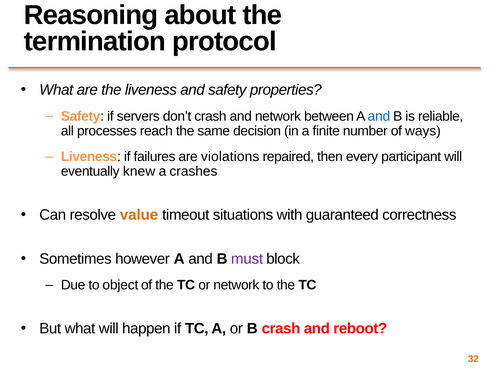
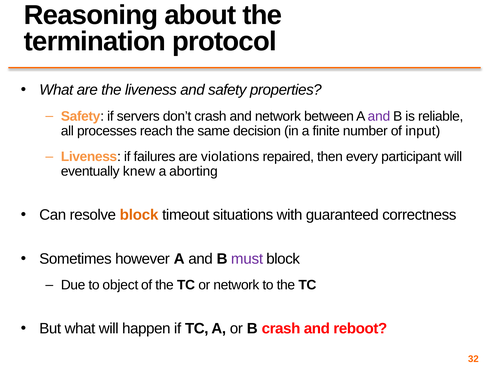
and colour: blue -> purple (379, 116)
ways: ways -> input (423, 131)
crashes: crashes -> aborting (193, 172)
resolve value: value -> block (139, 215)
